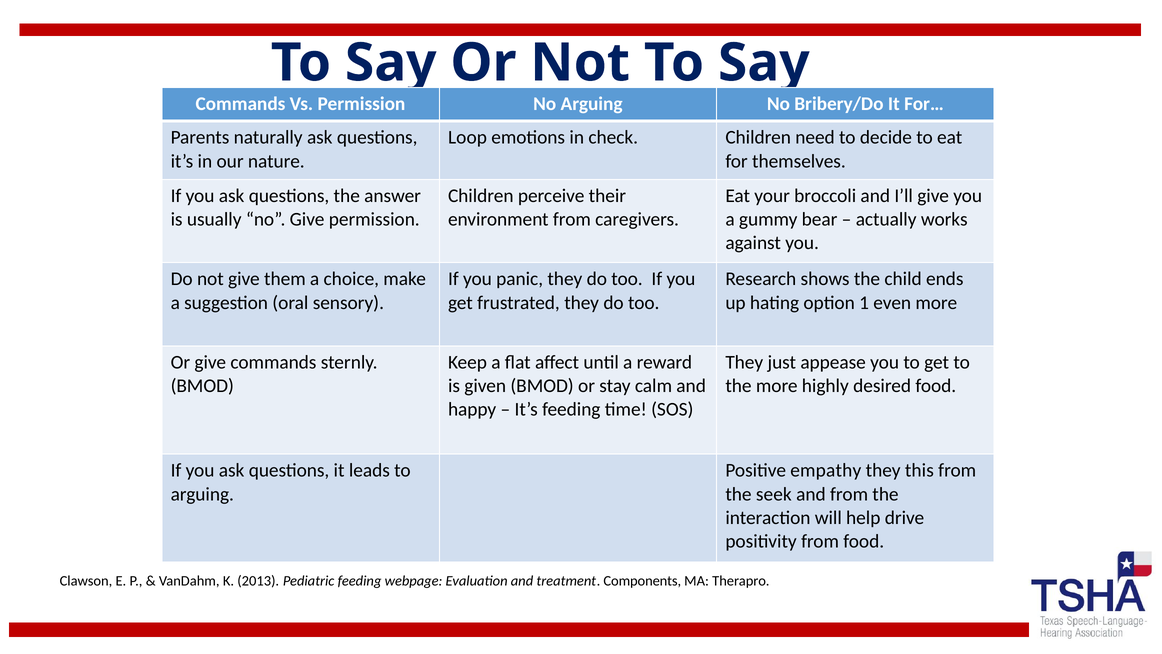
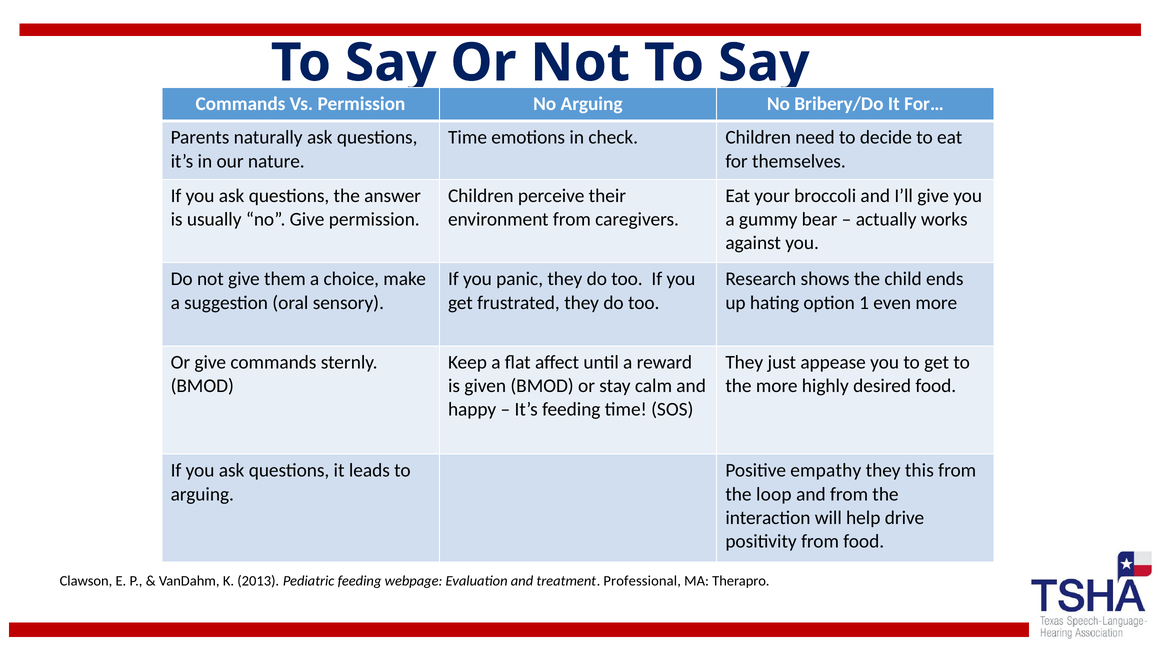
Loop: Loop -> Time (468, 137)
seek: seek -> loop (774, 494)
Components: Components -> Professional (642, 580)
